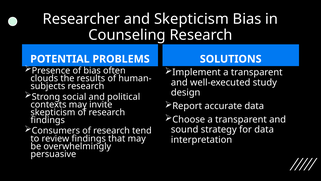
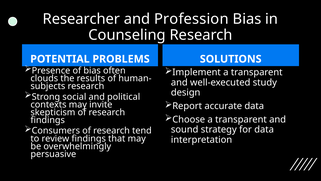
and Skepticism: Skepticism -> Profession (191, 19)
